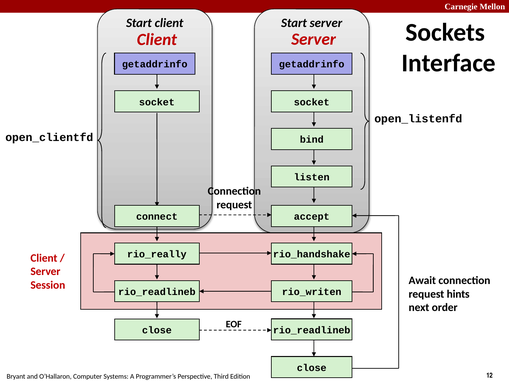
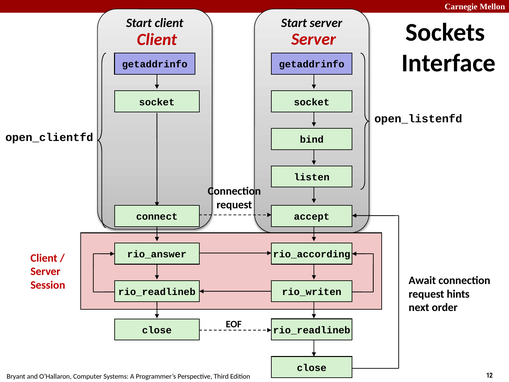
rio_really: rio_really -> rio_answer (157, 254)
rio_handshake: rio_handshake -> rio_according (312, 254)
